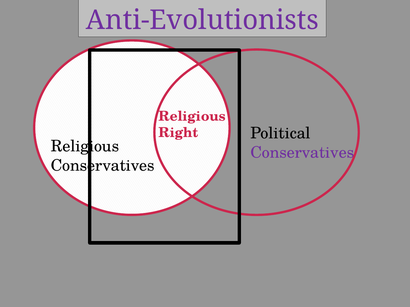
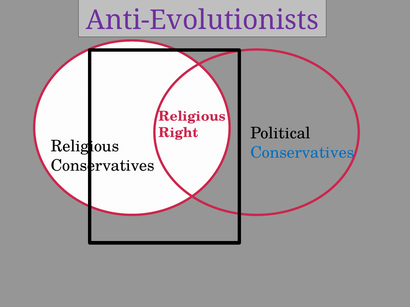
Conservatives colour: purple -> blue (302, 153)
